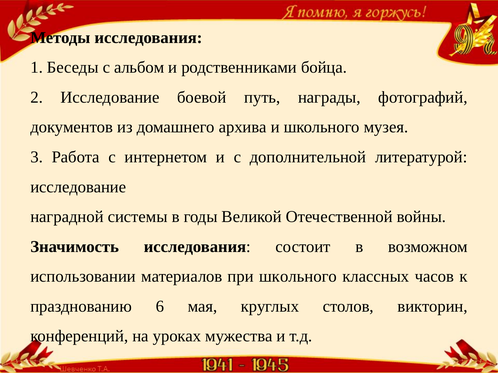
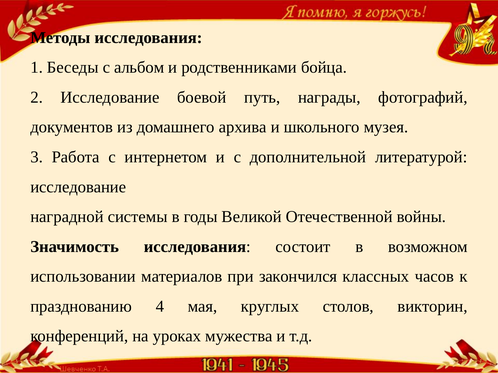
при школьного: школьного -> закончился (298, 277)
6: 6 -> 4 (160, 307)
